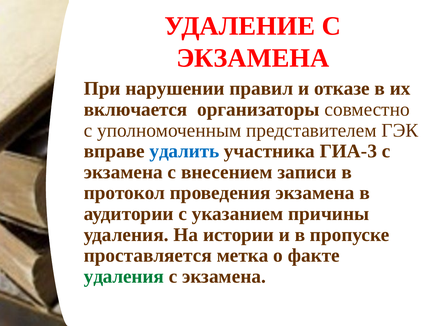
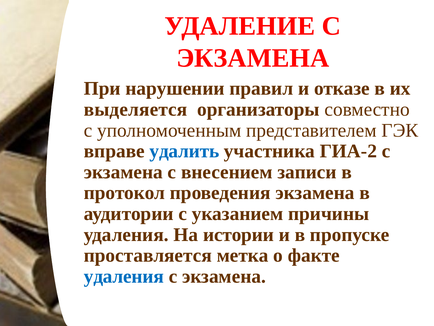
включается: включается -> выделяется (136, 109)
ГИА-3: ГИА-3 -> ГИА-2 (348, 151)
удаления colour: green -> blue (124, 276)
